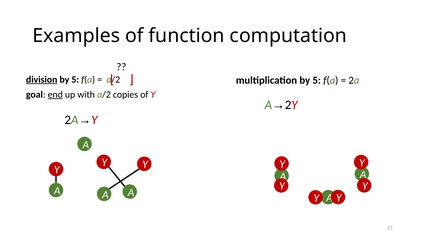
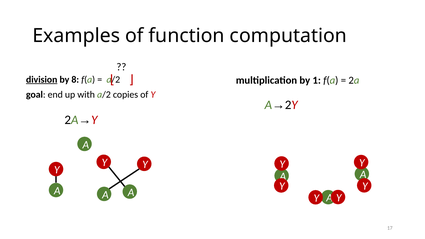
5: 5 -> 8 (75, 80)
multiplication by 5: 5 -> 1 (317, 80)
end underline: present -> none (55, 95)
